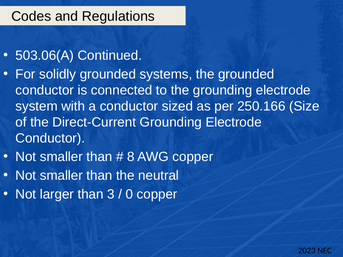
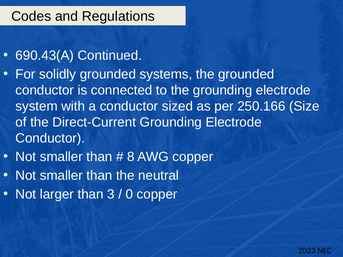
503.06(A: 503.06(A -> 690.43(A (45, 56)
